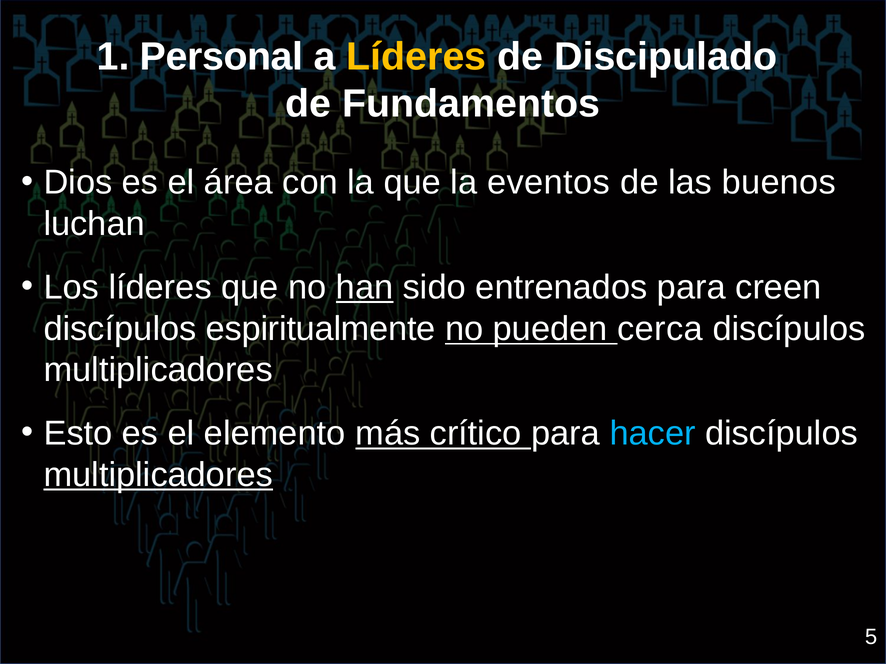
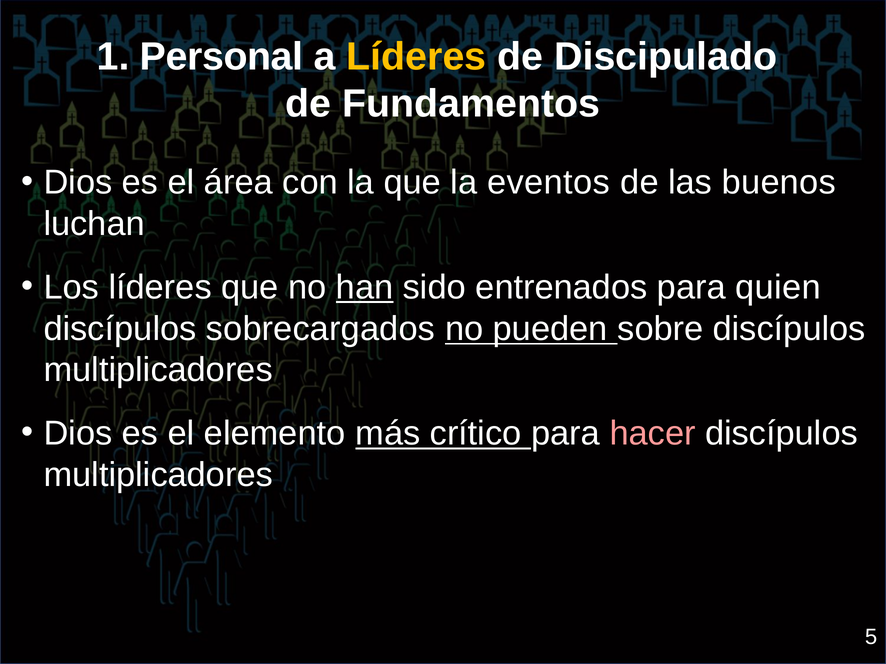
creen: creen -> quien (778, 288)
espiritualmente: espiritualmente -> sobrecargados (321, 329)
cerca: cerca -> sobre (660, 329)
Esto: Esto -> Dios (78, 434)
hacer colour: light blue -> pink (653, 434)
multiplicadores underline: present -> none (158, 475)
